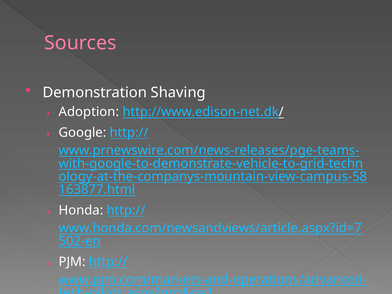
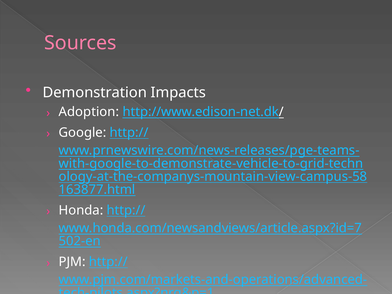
Shaving: Shaving -> Impacts (178, 92)
